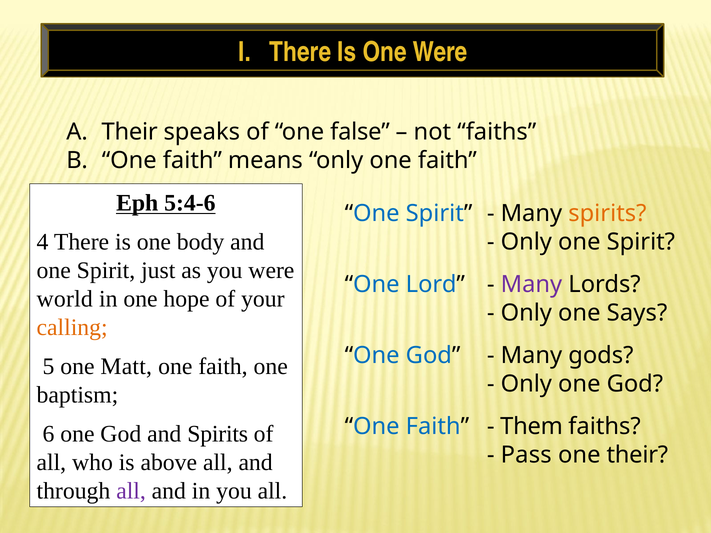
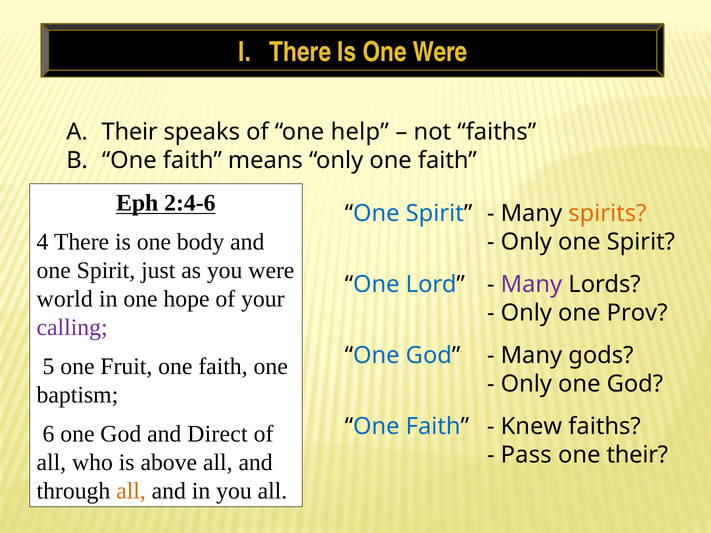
false: false -> help (360, 132)
5:4-6: 5:4-6 -> 2:4-6 (190, 203)
Says: Says -> Prov (637, 313)
calling colour: orange -> purple (72, 327)
Matt: Matt -> Fruit (126, 367)
Them: Them -> Knew (531, 427)
and Spirits: Spirits -> Direct (217, 434)
all colour: purple -> orange (131, 491)
